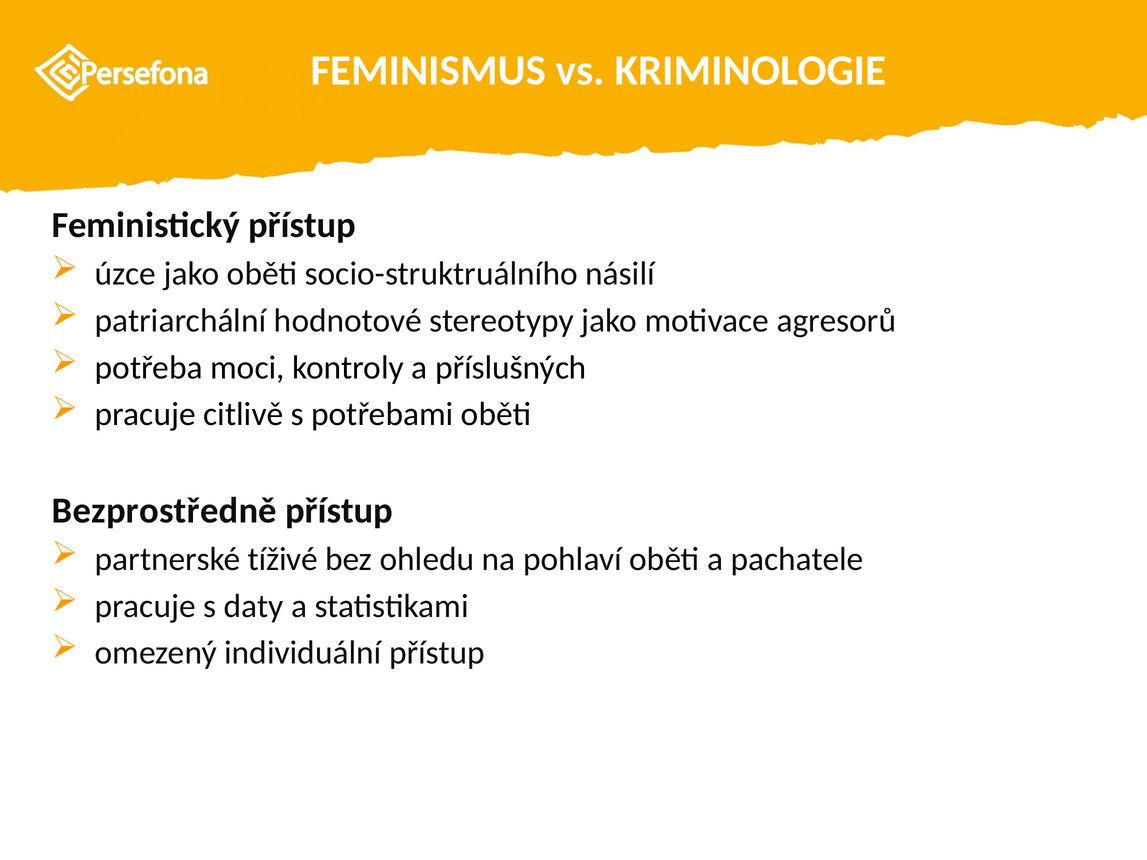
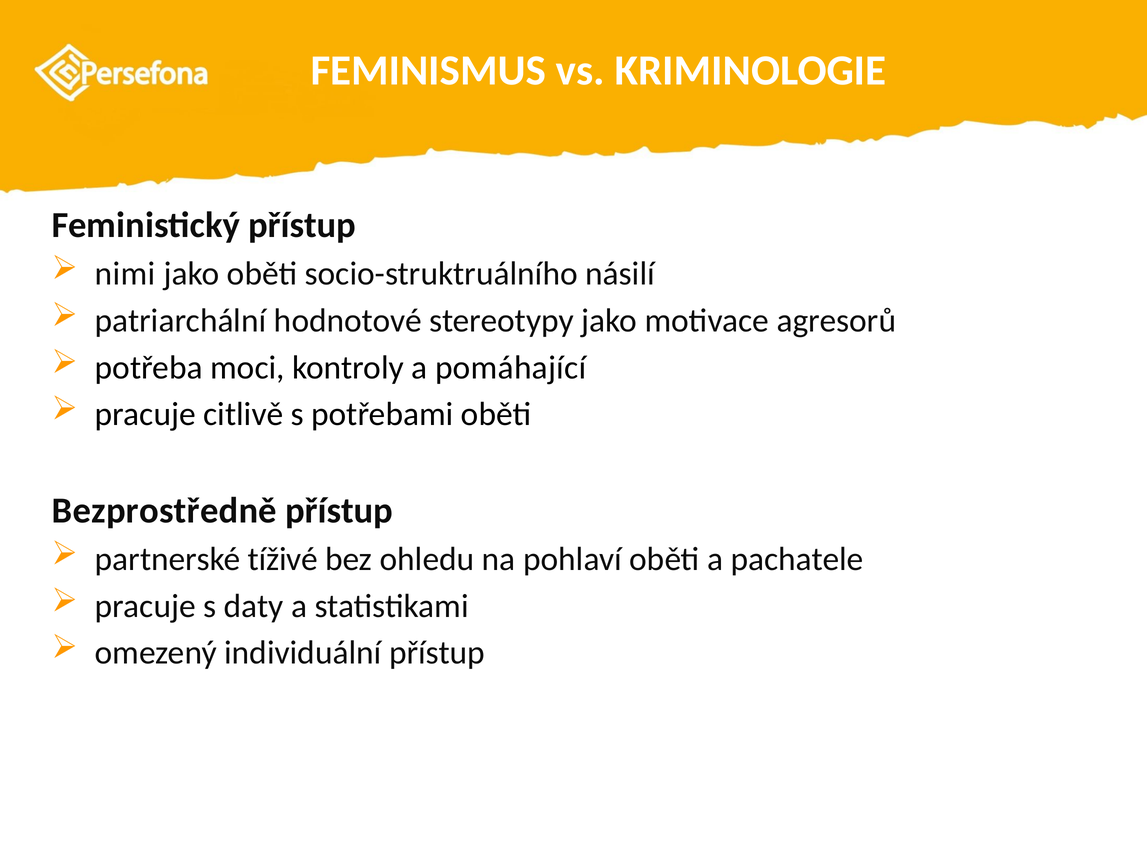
úzce: úzce -> nimi (125, 274)
příslušných: příslušných -> pomáhající (511, 368)
